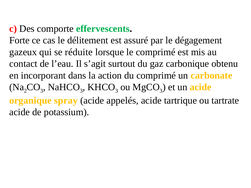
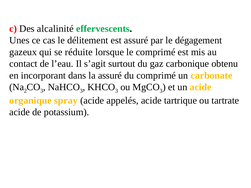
comporte: comporte -> alcalinité (55, 29)
Forte: Forte -> Unes (19, 40)
la action: action -> assuré (110, 76)
